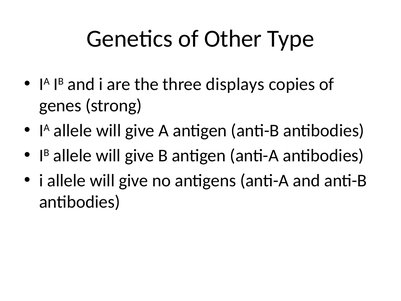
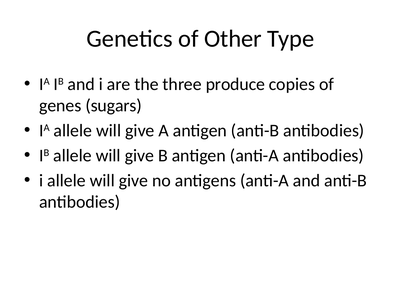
displays: displays -> produce (235, 84)
strong: strong -> sugars (114, 106)
